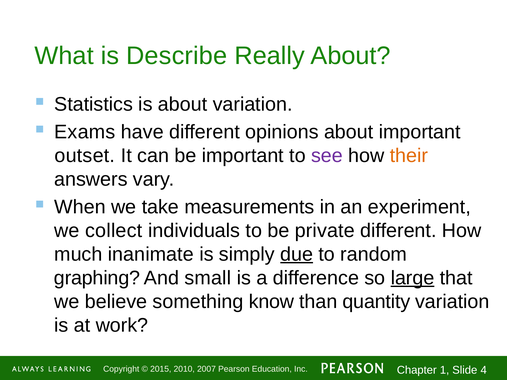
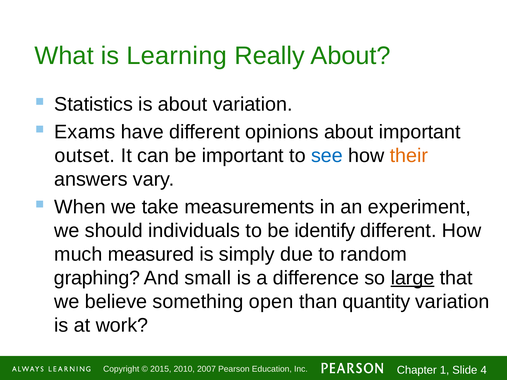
Describe: Describe -> Learning (177, 56)
see colour: purple -> blue (327, 156)
collect: collect -> should (114, 231)
private: private -> identify (325, 231)
inanimate: inanimate -> measured (151, 254)
due underline: present -> none (297, 254)
know: know -> open (271, 302)
